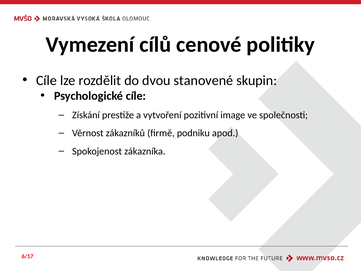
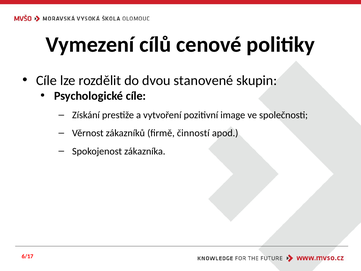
podniku: podniku -> činností (193, 133)
